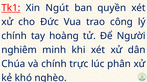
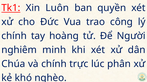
Ngút: Ngút -> Luôn (57, 8)
